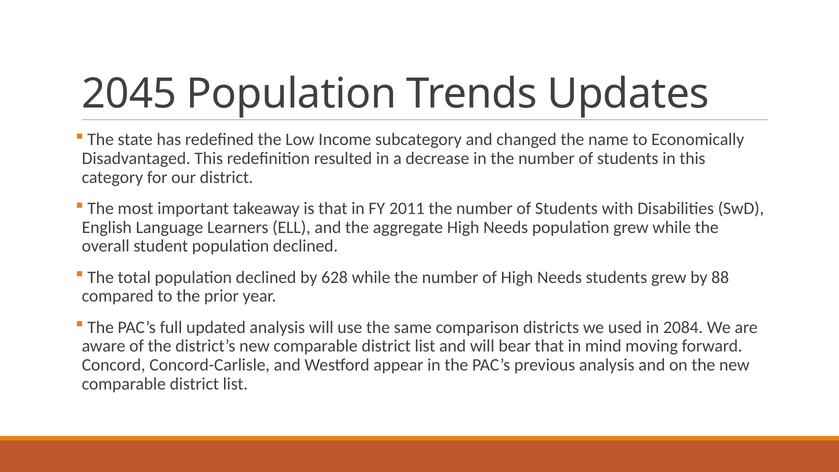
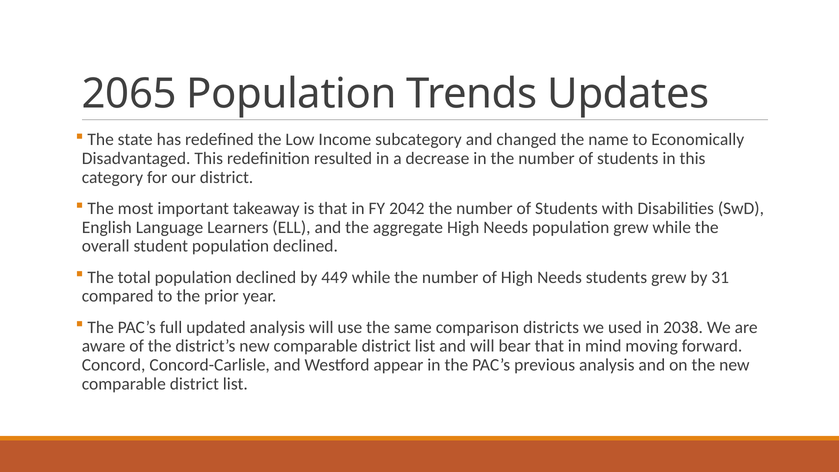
2045: 2045 -> 2065 (129, 94)
2011: 2011 -> 2042 (407, 208)
628: 628 -> 449 (335, 277)
88: 88 -> 31 (720, 277)
2084: 2084 -> 2038 (683, 327)
